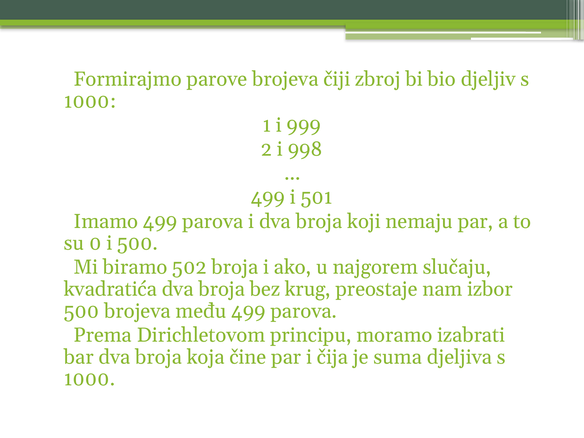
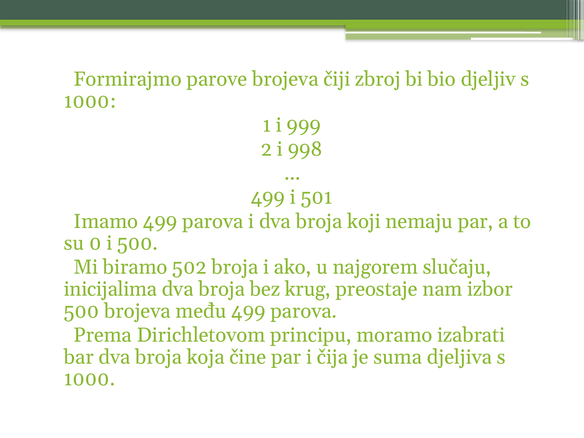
kvadratića: kvadratića -> inicijalima (110, 289)
